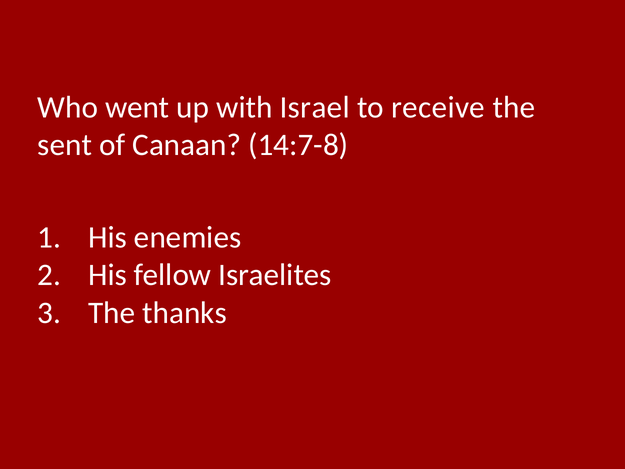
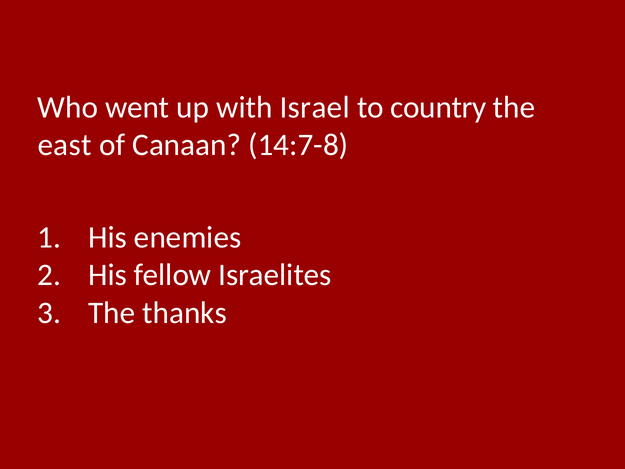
receive: receive -> country (438, 107)
sent: sent -> east (65, 145)
